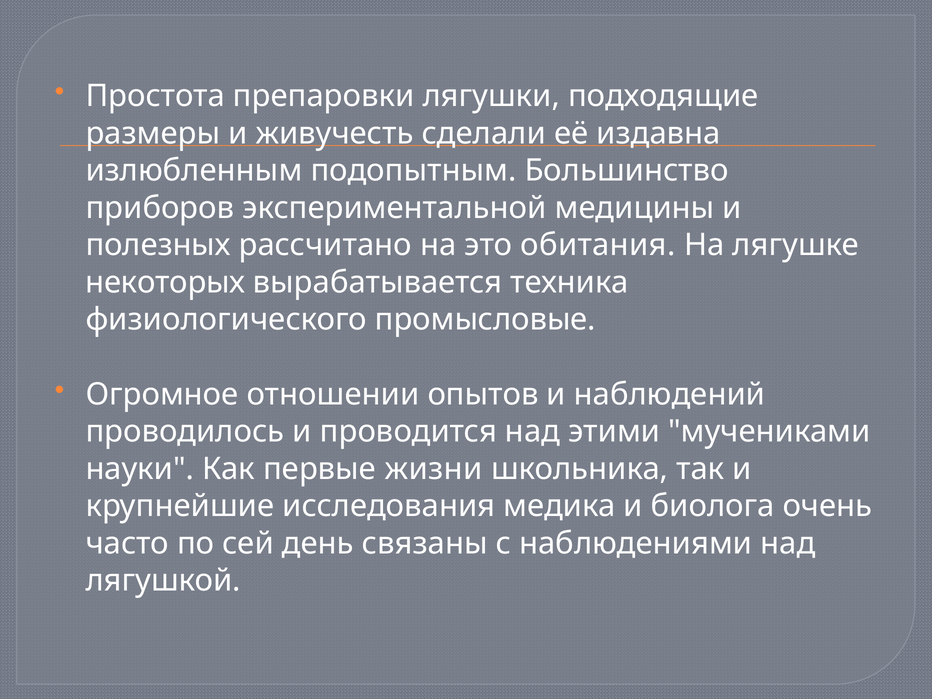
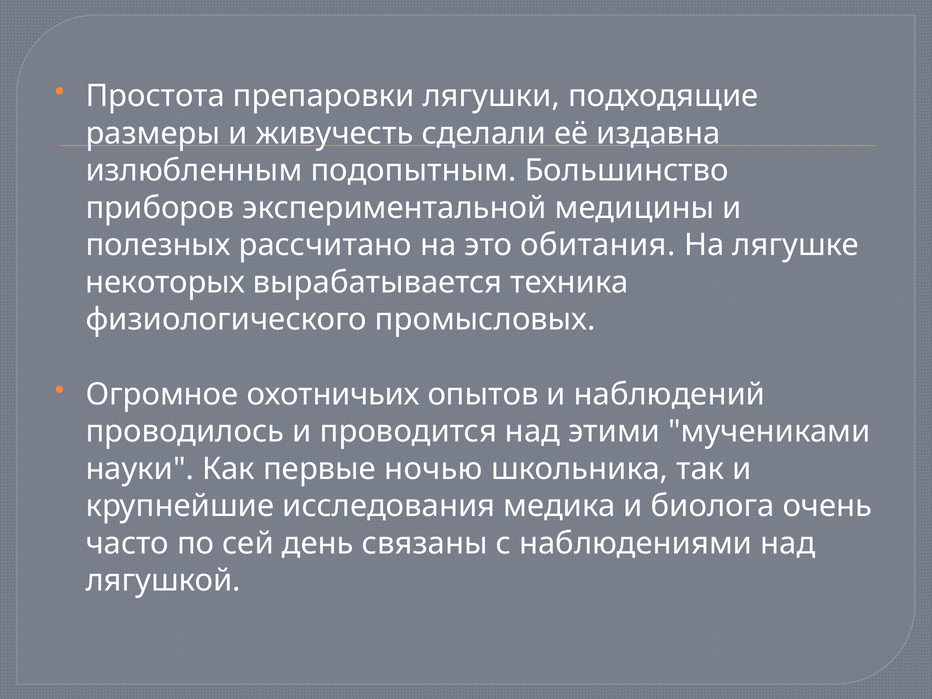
промысловые: промысловые -> промысловых (485, 320)
отношении: отношении -> охотничьих (333, 394)
жизни: жизни -> ночью (433, 469)
